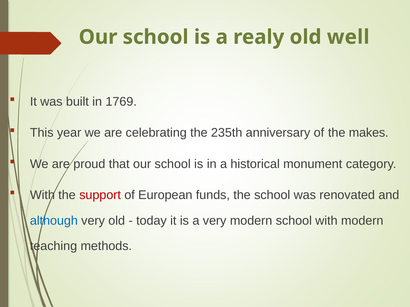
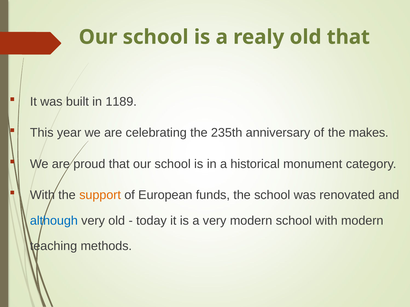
old well: well -> that (348, 37)
1769: 1769 -> 1189 (121, 102)
support colour: red -> orange (100, 195)
